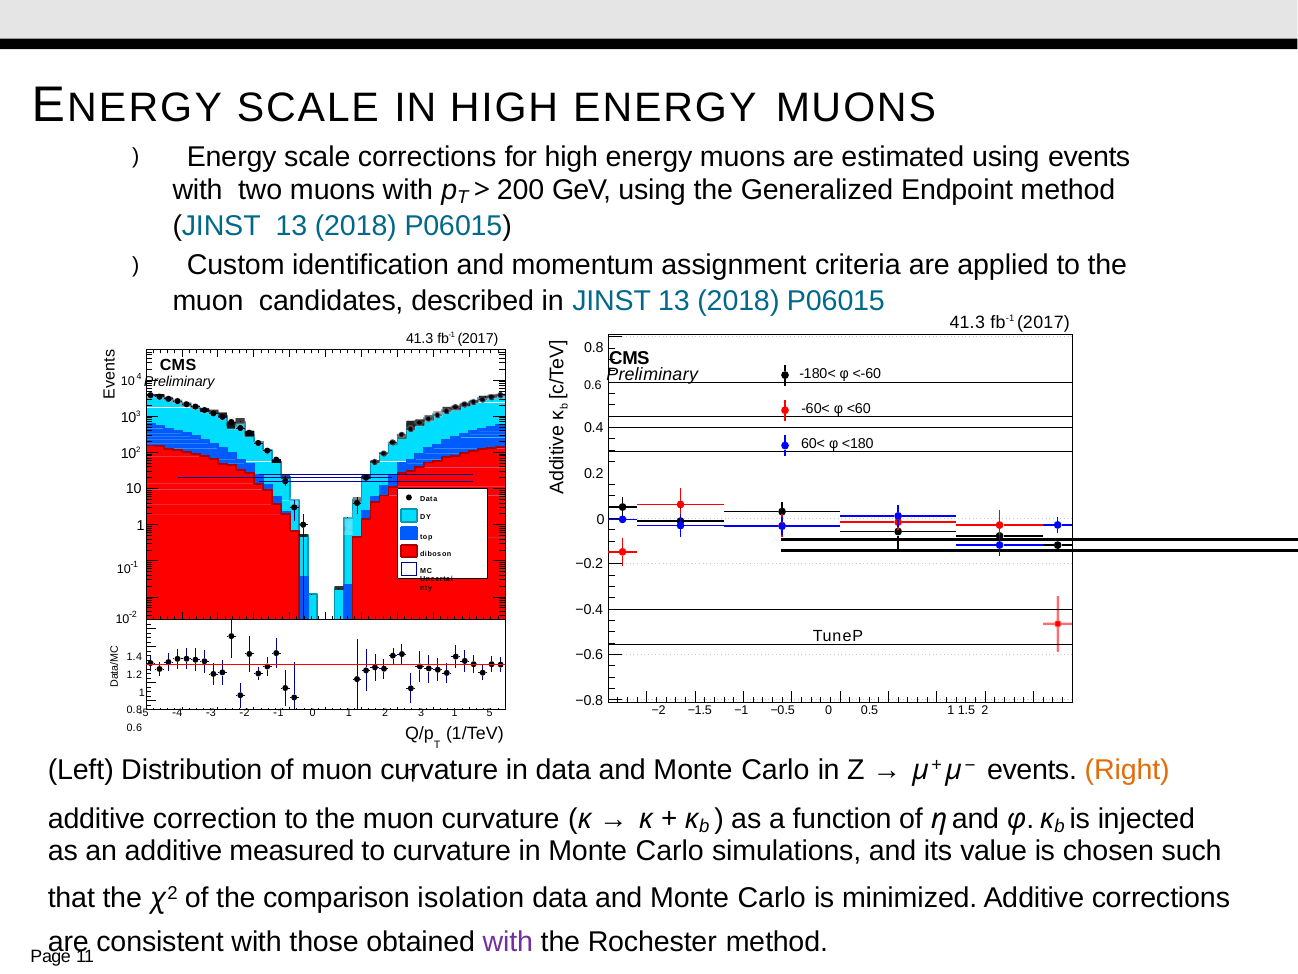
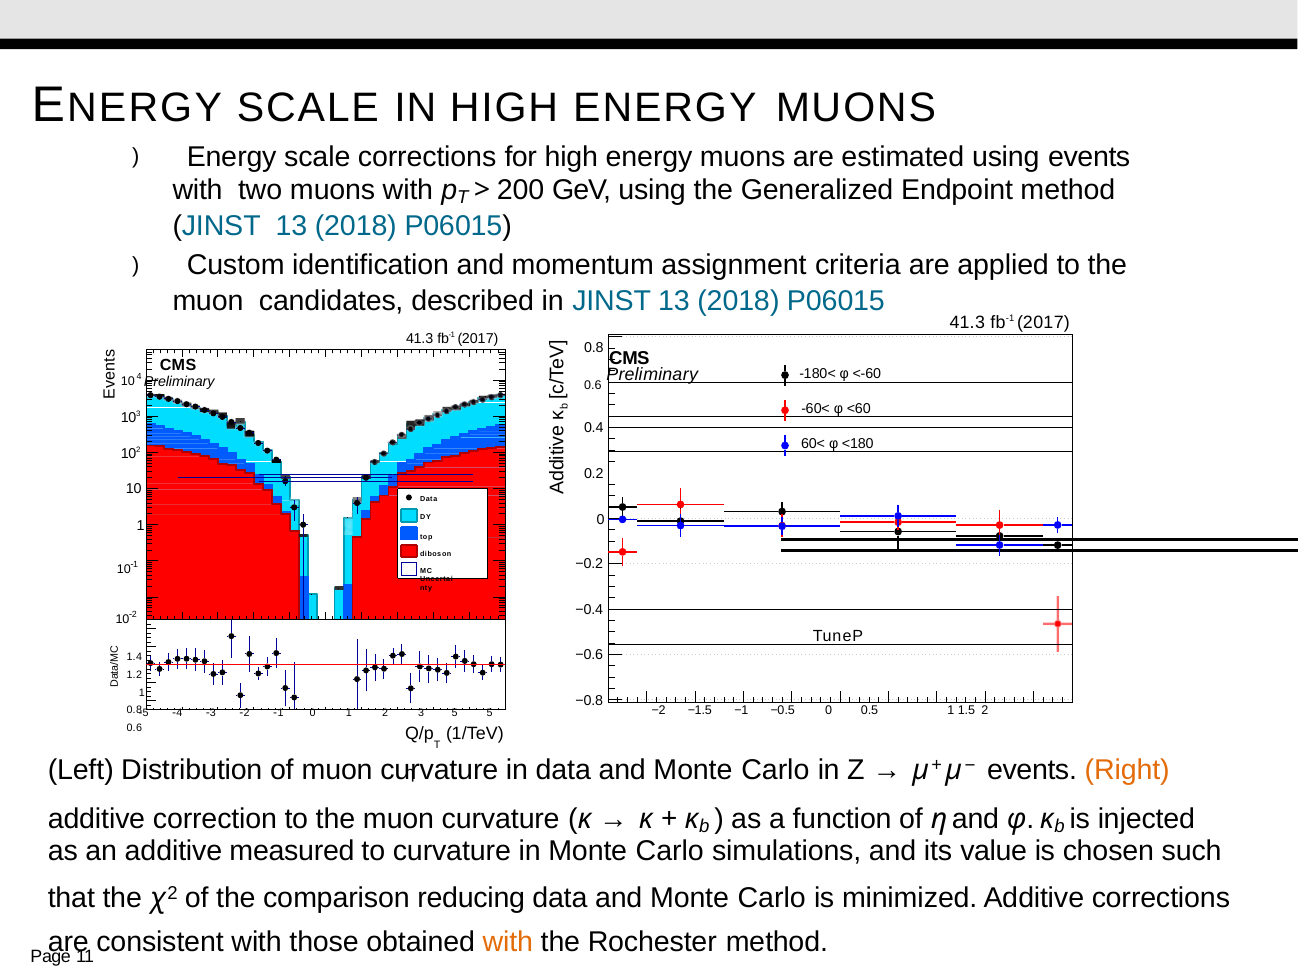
3 1: 1 -> 5 (455, 714)
isolation: isolation -> reducing (471, 899)
with colour: purple -> orange (508, 942)
